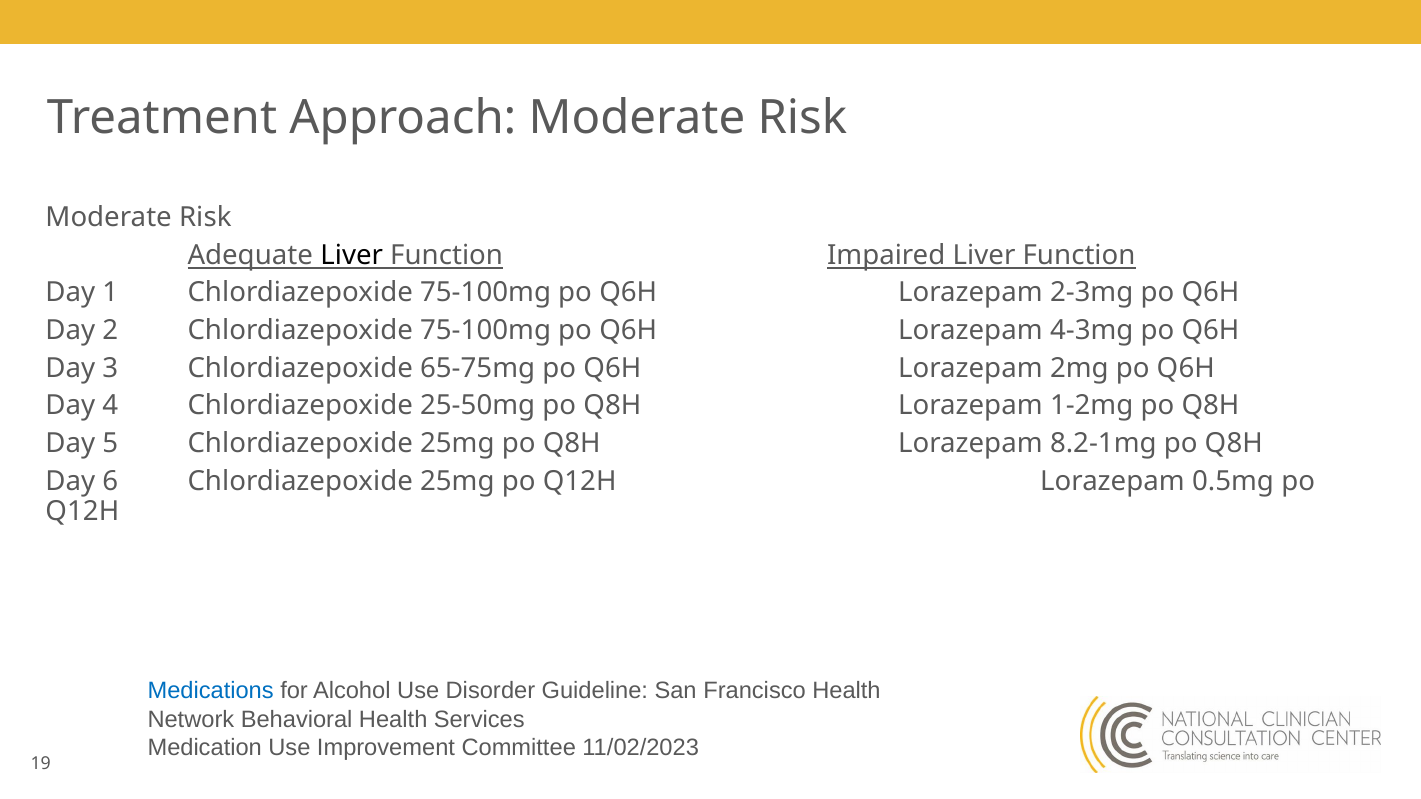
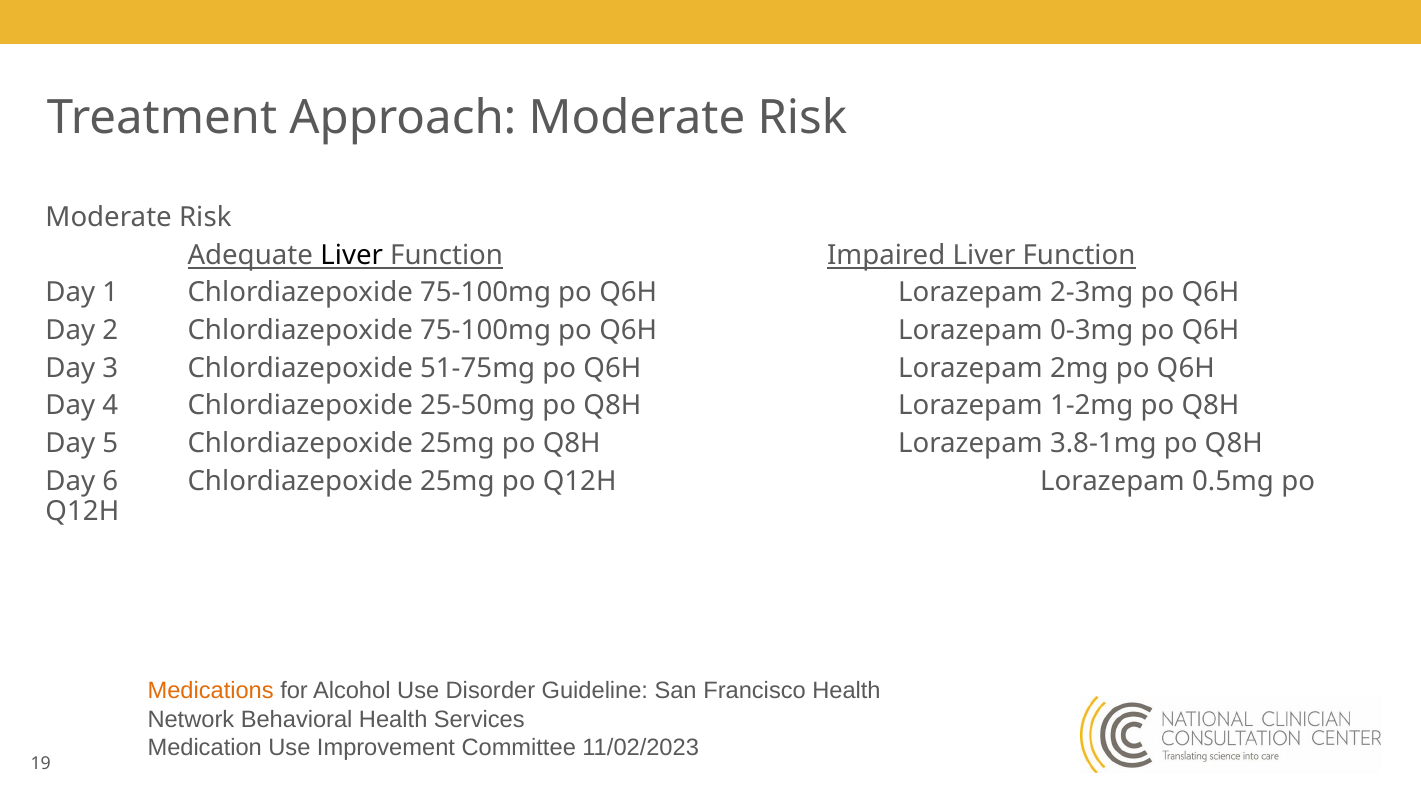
4-3mg: 4-3mg -> 0-3mg (1092, 331)
65-75mg: 65-75mg -> 51-75mg (478, 368)
8.2-1mg: 8.2-1mg -> 3.8-1mg (1103, 444)
Medications colour: blue -> orange (211, 691)
